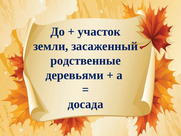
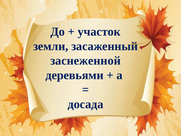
родственные: родственные -> заснеженной (85, 61)
